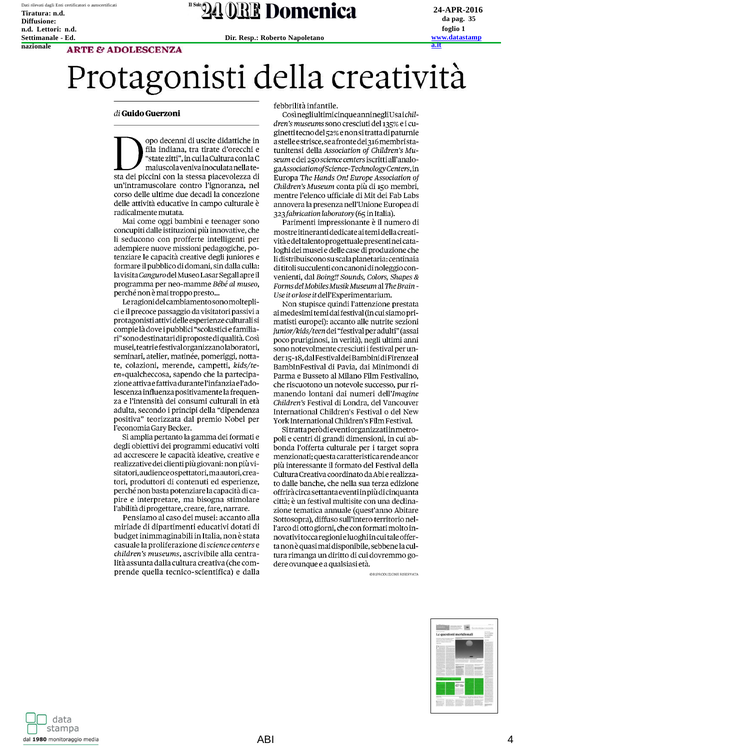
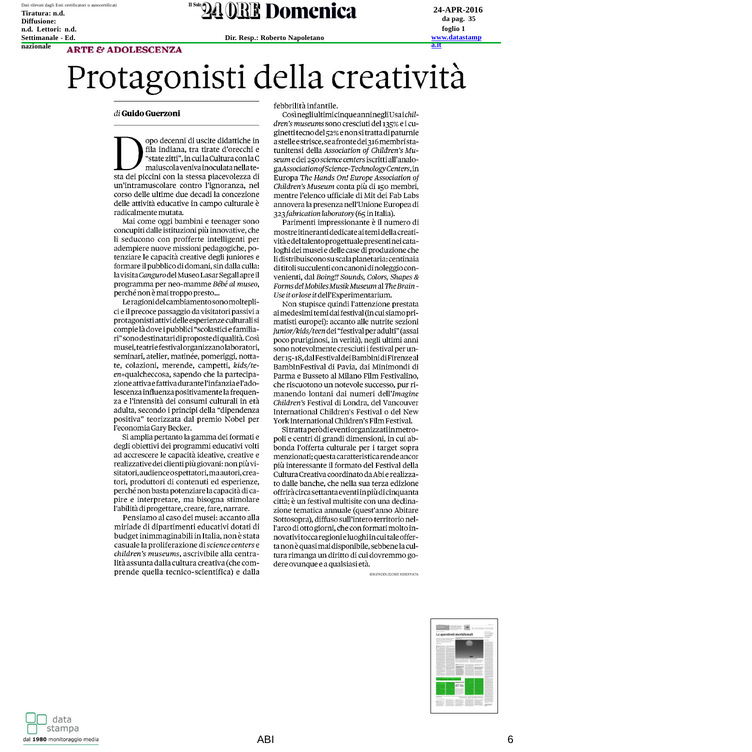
4: 4 -> 6 (511, 740)
